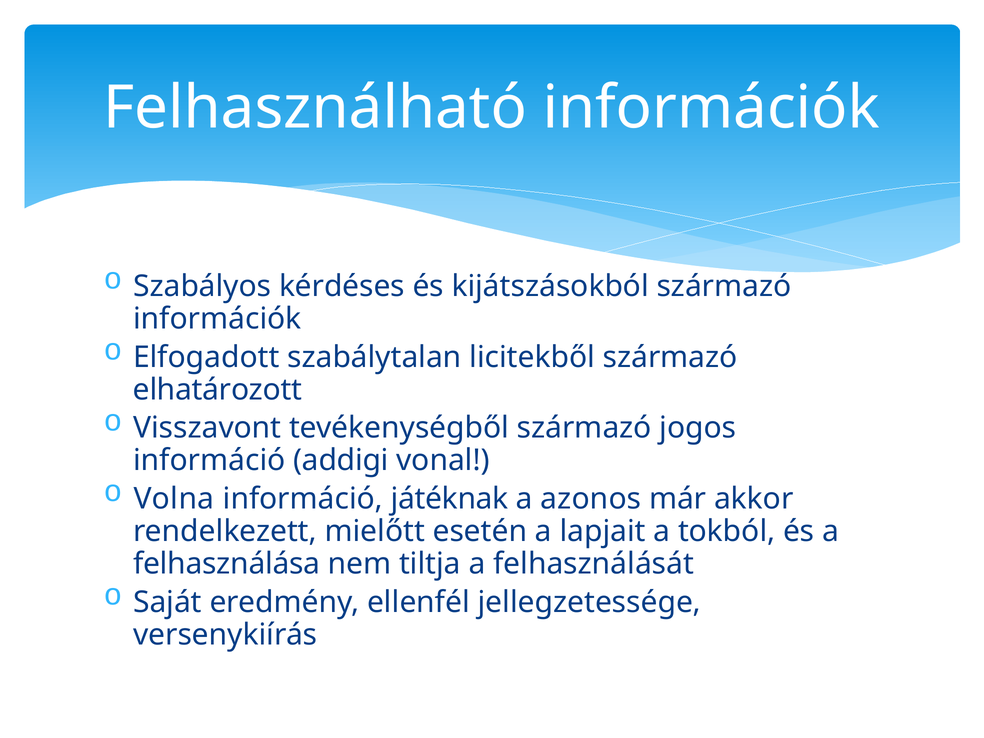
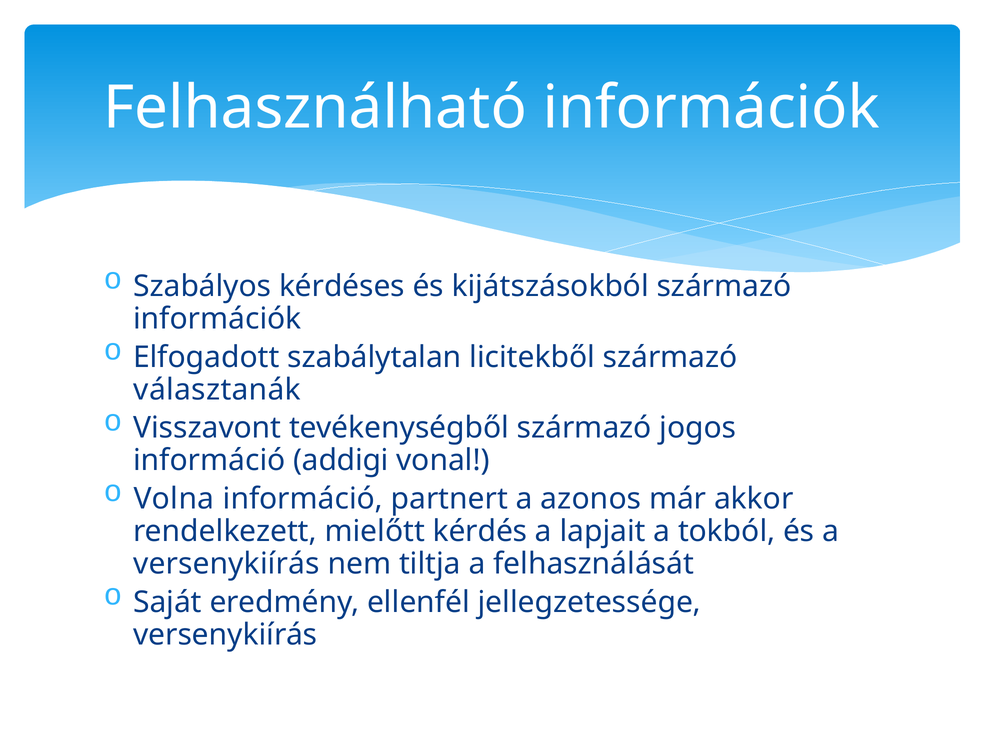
elhatározott: elhatározott -> választanák (217, 390)
játéknak: játéknak -> partnert (449, 499)
esetén: esetén -> kérdés (480, 531)
felhasználása: felhasználása -> versenykiírás (226, 564)
